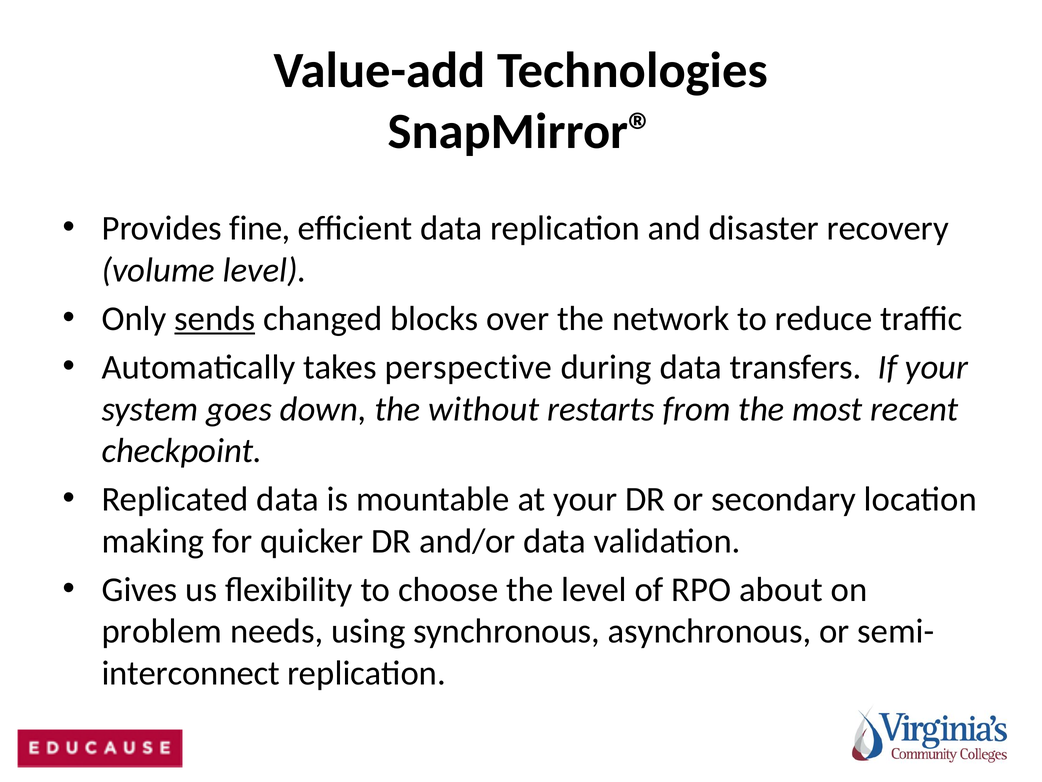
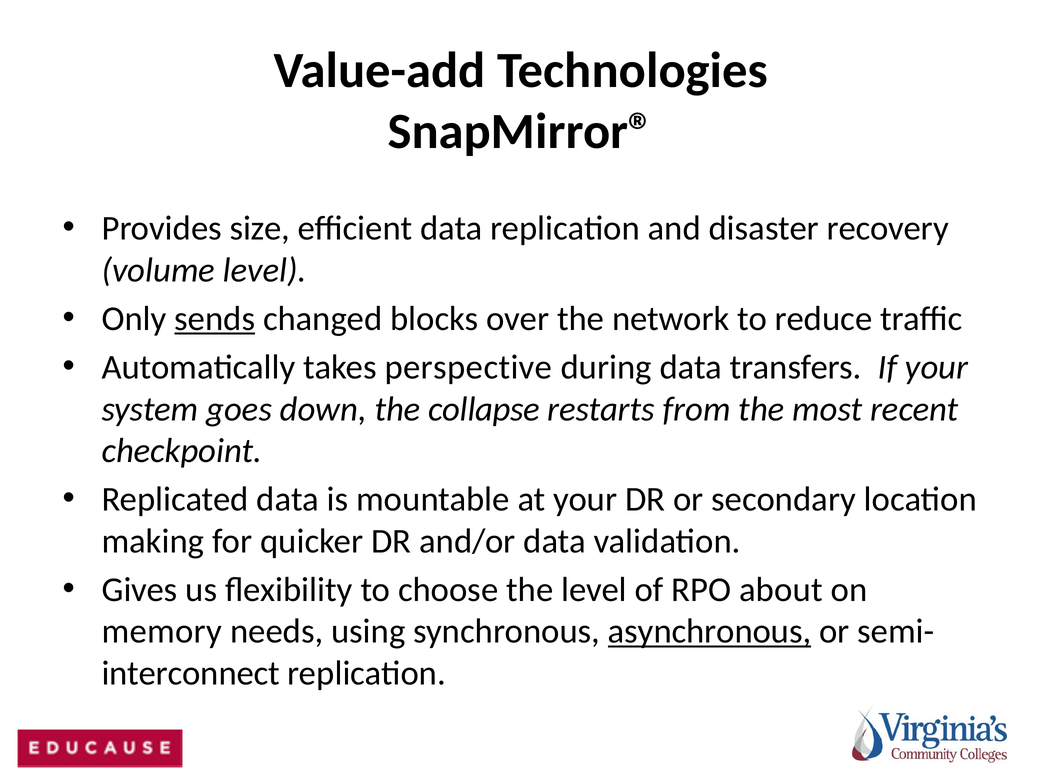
fine: fine -> size (260, 228)
without: without -> collapse (484, 409)
problem: problem -> memory (162, 631)
asynchronous underline: none -> present (710, 631)
